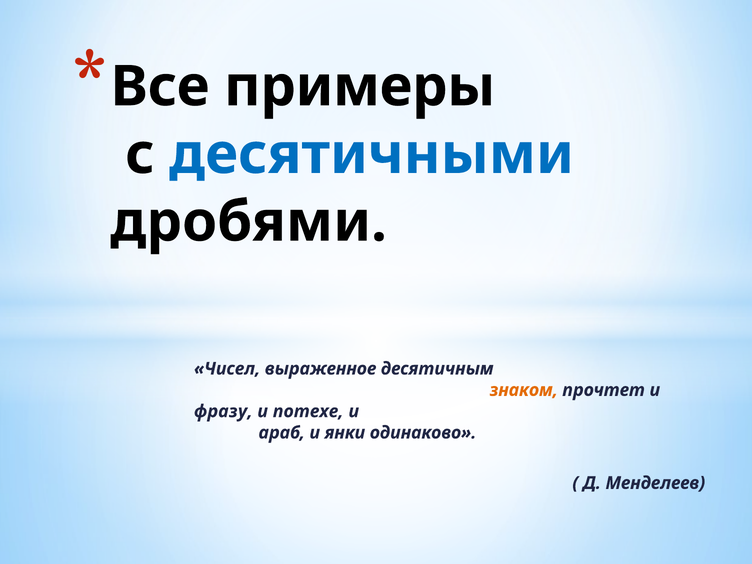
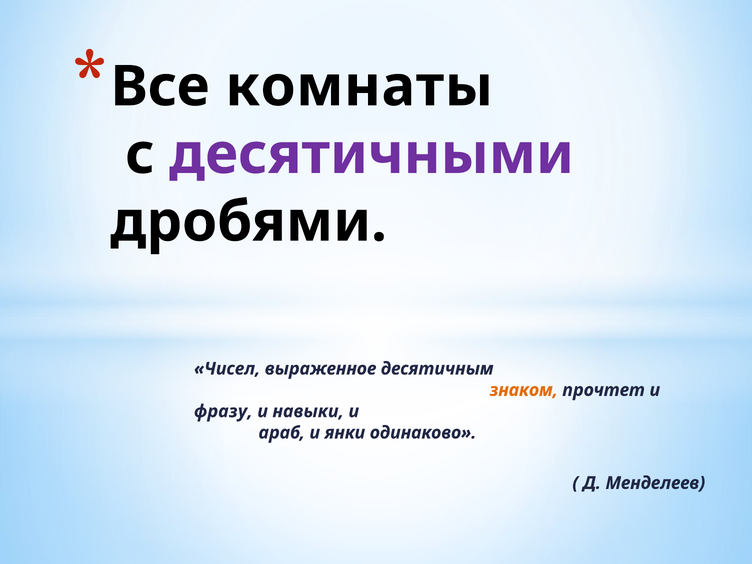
примеры: примеры -> комнаты (359, 87)
десятичными colour: blue -> purple (372, 154)
потехе: потехе -> навыки (308, 411)
